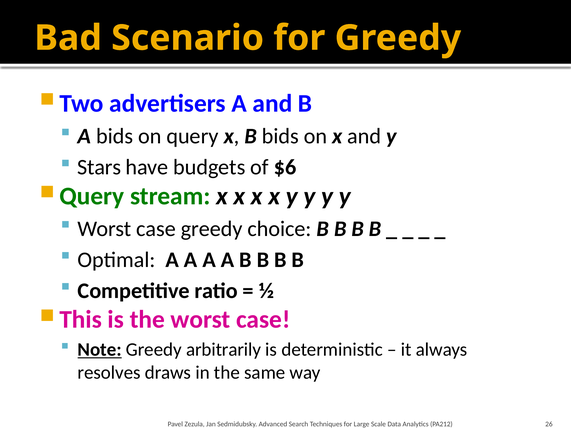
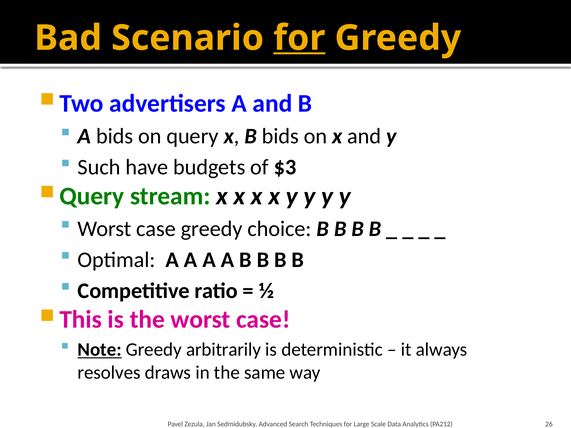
for underline: none -> present (299, 38)
Stars: Stars -> Such (99, 167)
$6: $6 -> $3 (285, 167)
